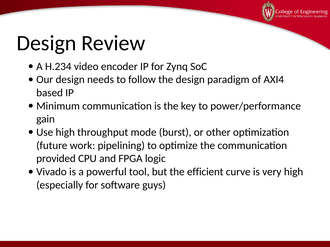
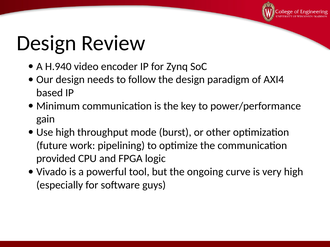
H.234: H.234 -> H.940 (58, 67)
efficient: efficient -> ongoing (205, 172)
